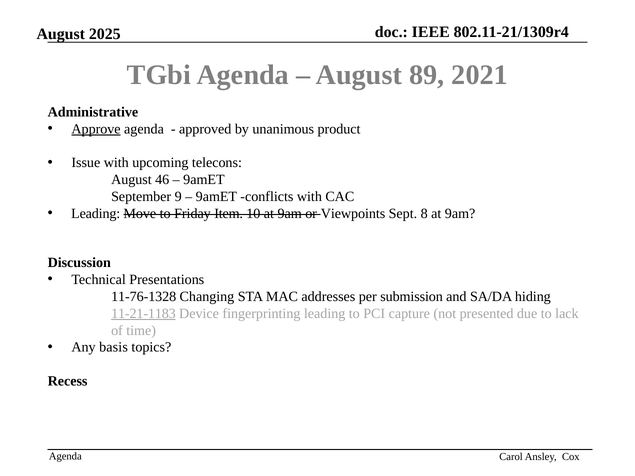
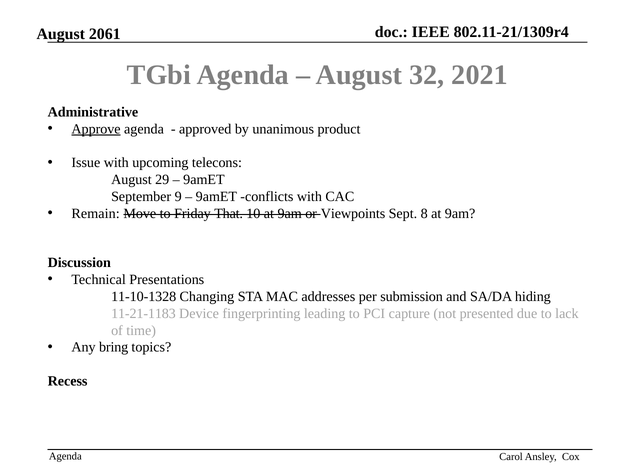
2025: 2025 -> 2061 (105, 34)
89: 89 -> 32 (427, 75)
46: 46 -> 29 (162, 180)
Leading: Leading -> Remain (96, 214)
Item: Item -> That (229, 214)
11-76-1328: 11-76-1328 -> 11-10-1328 (144, 297)
11-21-1183 underline: present -> none (143, 314)
basis: basis -> bring (114, 347)
